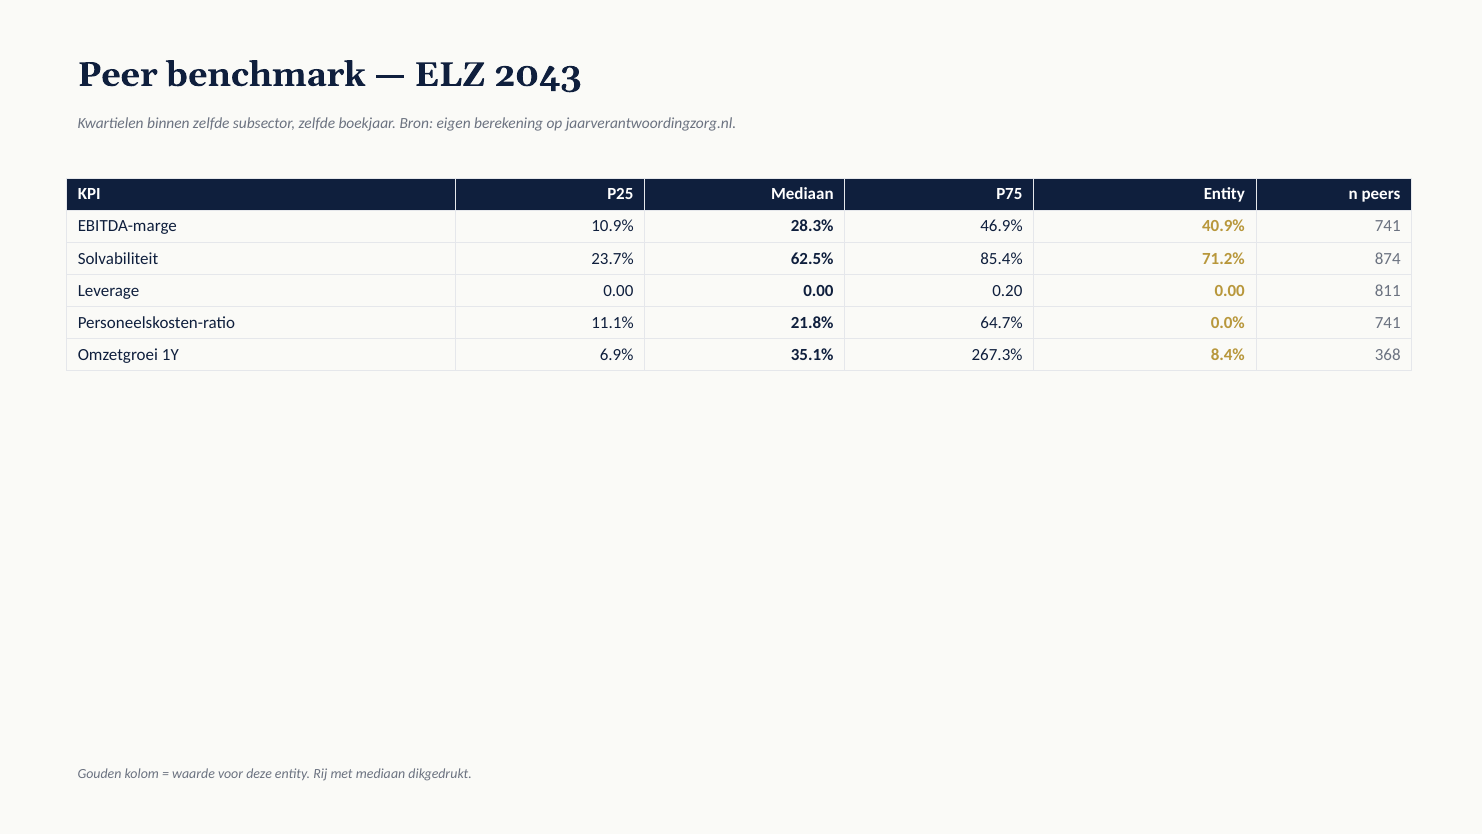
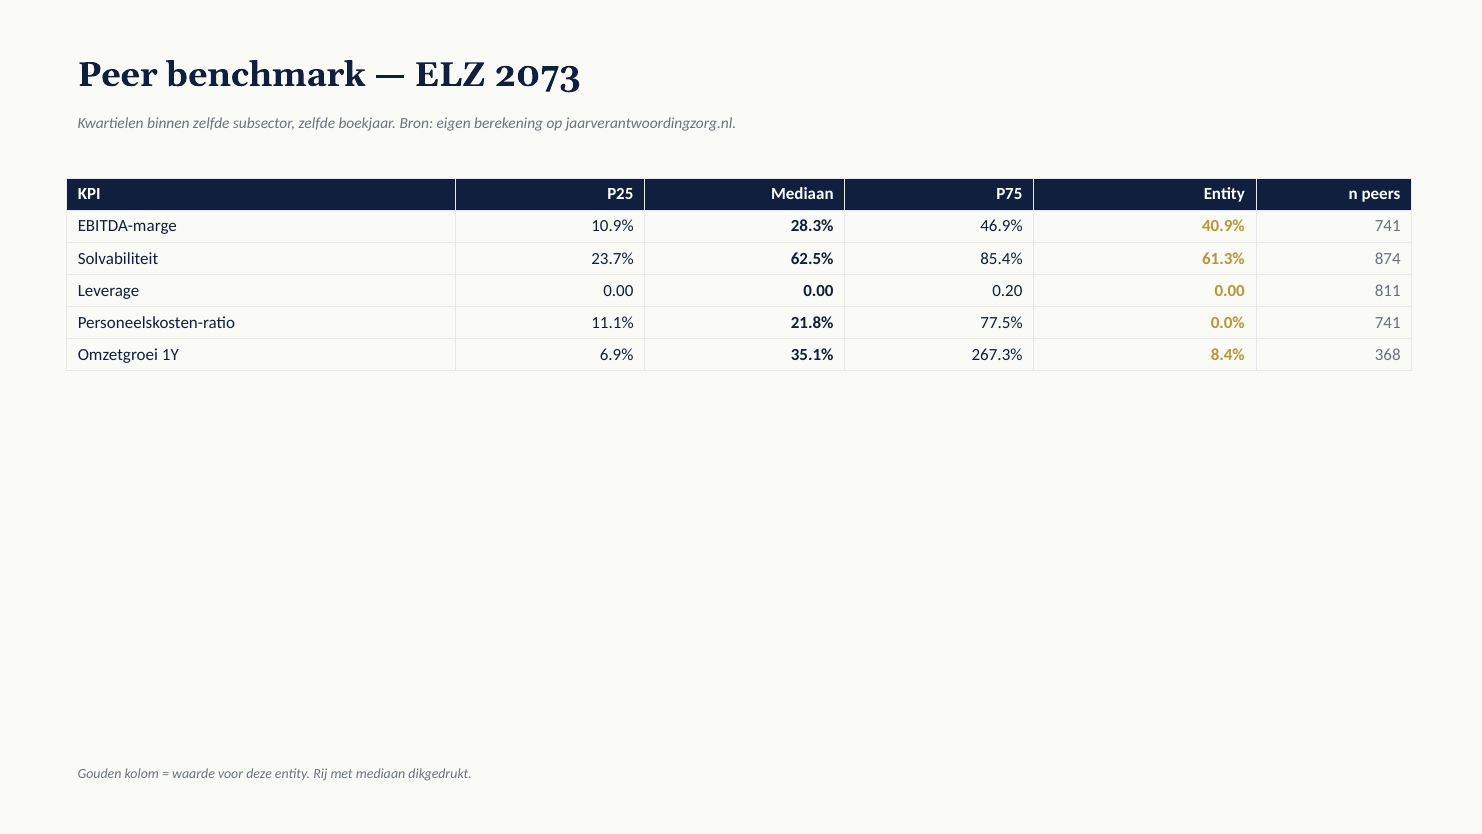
2043: 2043 -> 2073 (538, 75)
71.2%: 71.2% -> 61.3% (1223, 258)
64.7%: 64.7% -> 77.5% (1002, 323)
